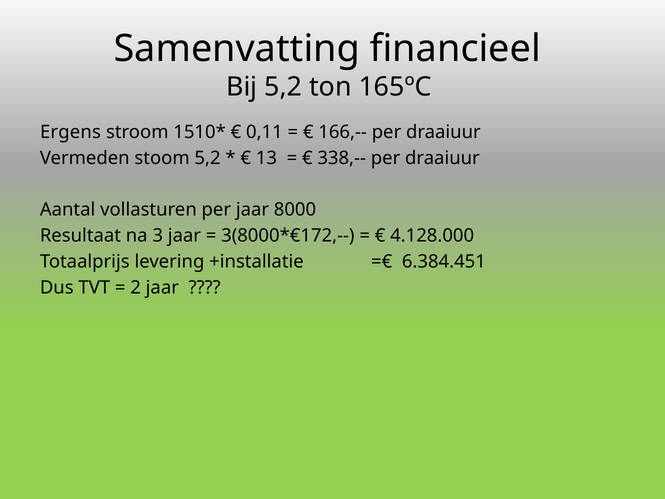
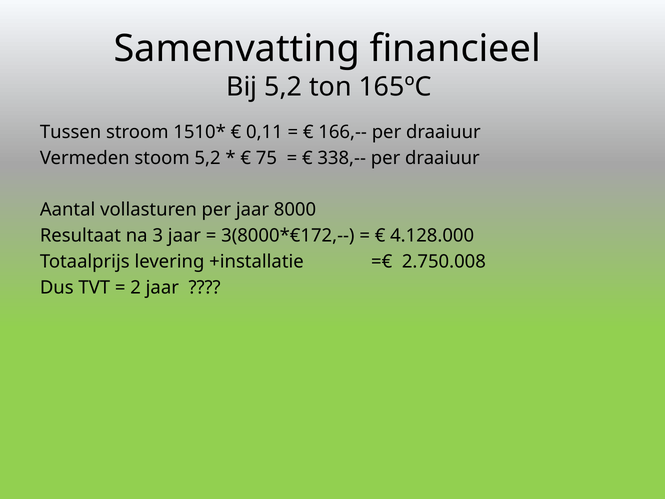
Ergens: Ergens -> Tussen (71, 132)
13: 13 -> 75 (266, 158)
6.384.451: 6.384.451 -> 2.750.008 (444, 262)
